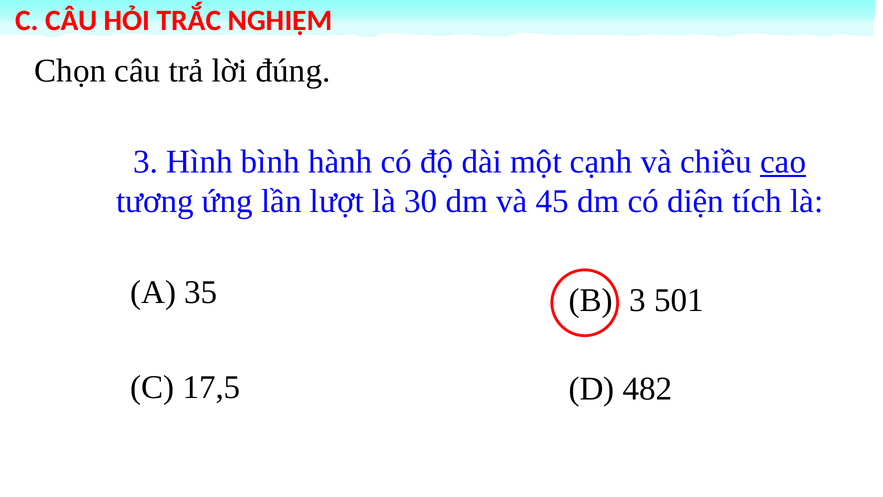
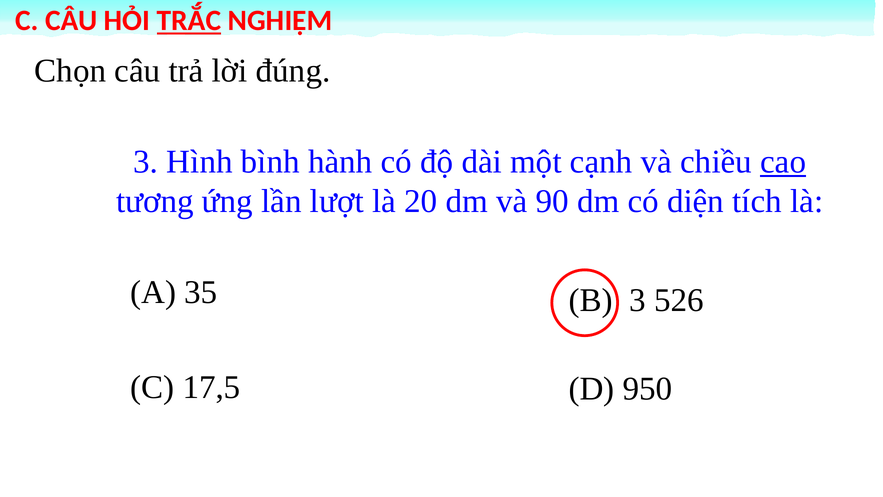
TRẮC underline: none -> present (189, 21)
30: 30 -> 20 (421, 201)
45: 45 -> 90 (552, 201)
501: 501 -> 526 (679, 300)
482: 482 -> 950 (648, 389)
